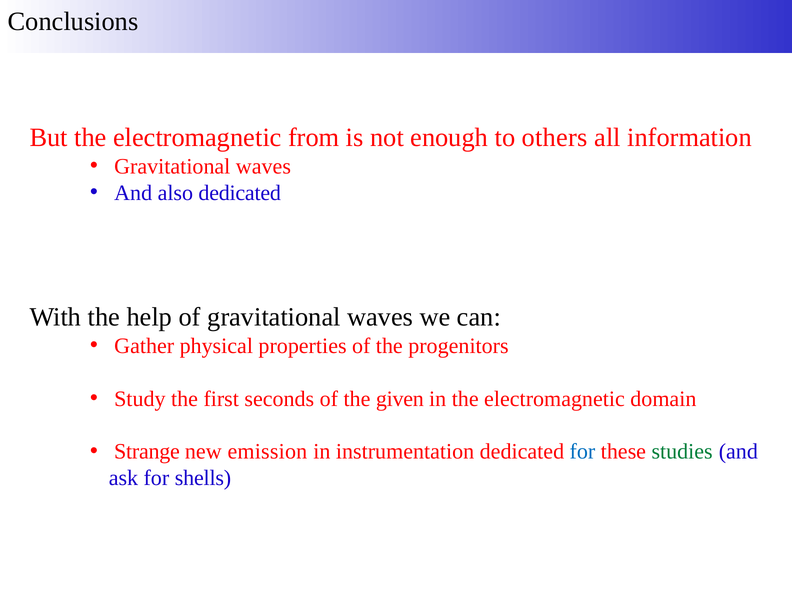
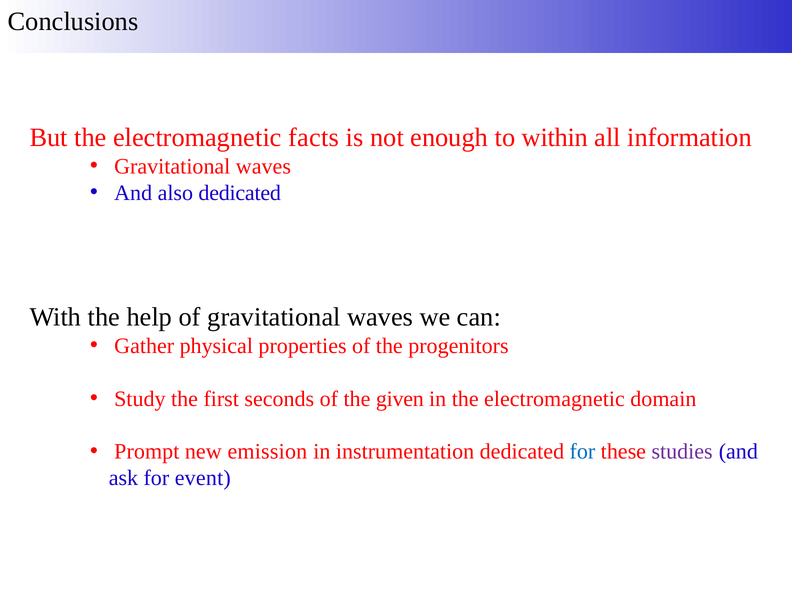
from: from -> facts (314, 138)
others: others -> within (555, 138)
Strange: Strange -> Prompt (147, 452)
studies colour: green -> purple (682, 452)
shells: shells -> event (203, 478)
